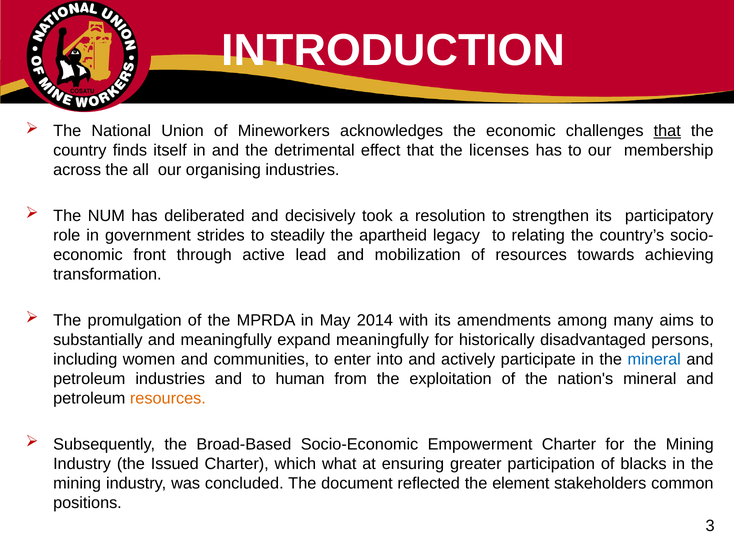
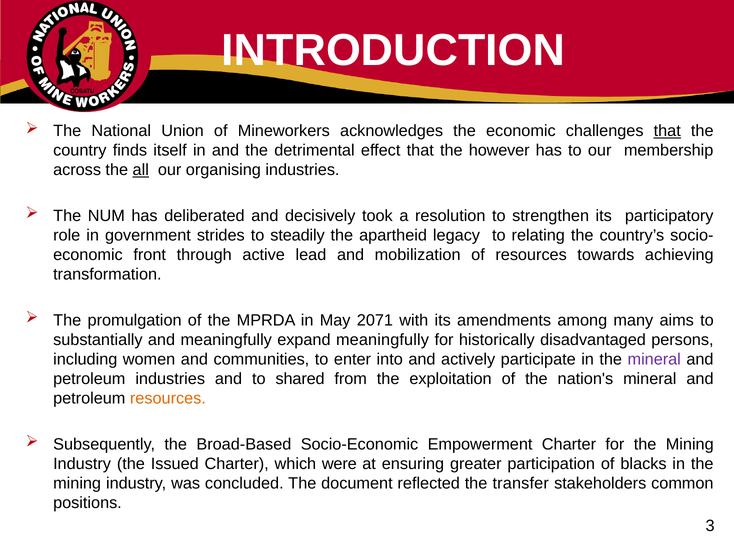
licenses: licenses -> however (499, 150)
all underline: none -> present (141, 170)
2014: 2014 -> 2071 (375, 320)
mineral colour: blue -> purple (654, 359)
human: human -> shared (300, 379)
what: what -> were (339, 463)
element: element -> transfer (521, 483)
